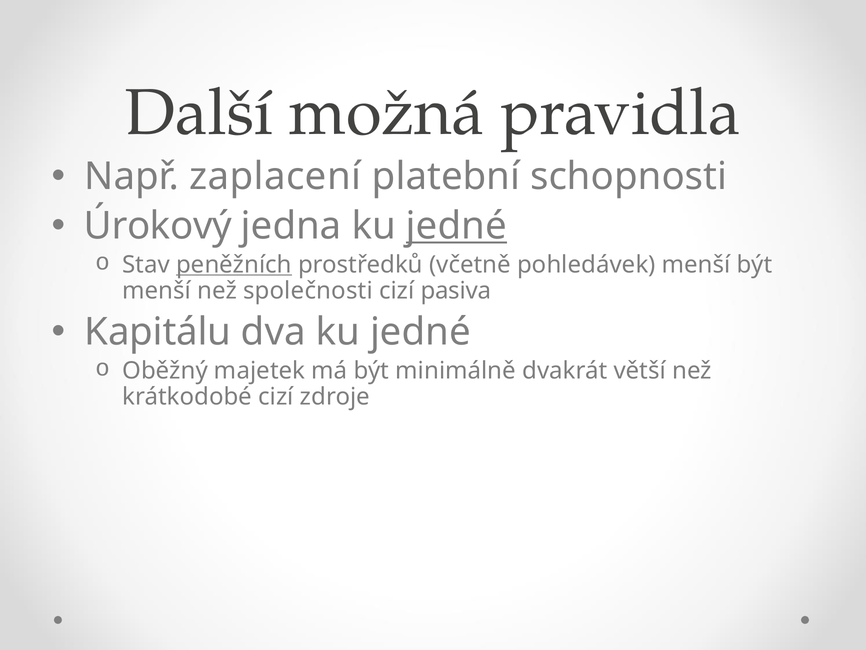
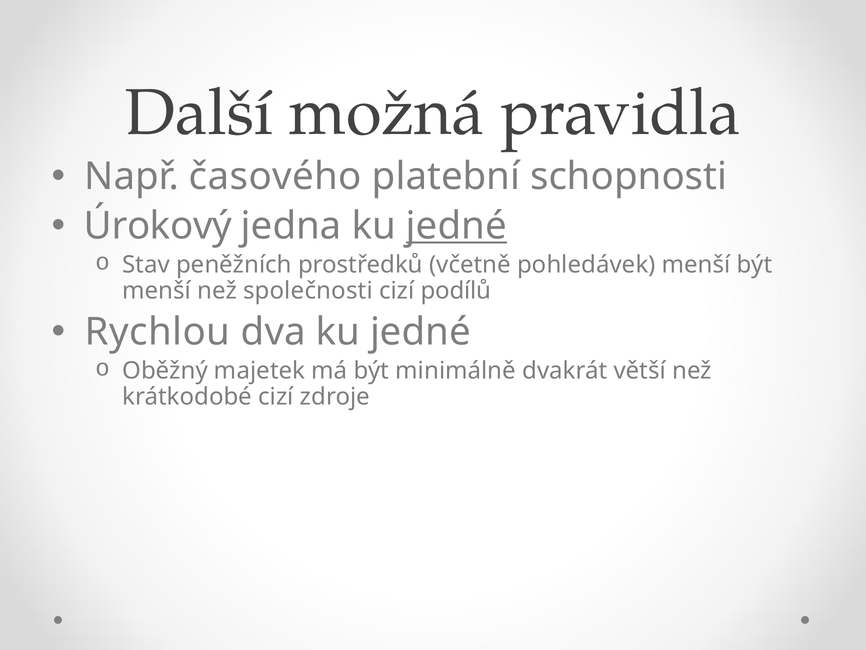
zaplacení: zaplacení -> časového (275, 176)
peněžních underline: present -> none (234, 264)
pasiva: pasiva -> podílů (456, 290)
Kapitálu: Kapitálu -> Rychlou (157, 332)
